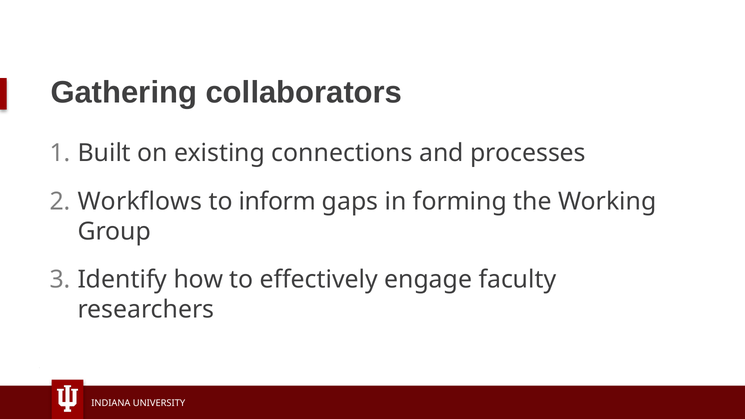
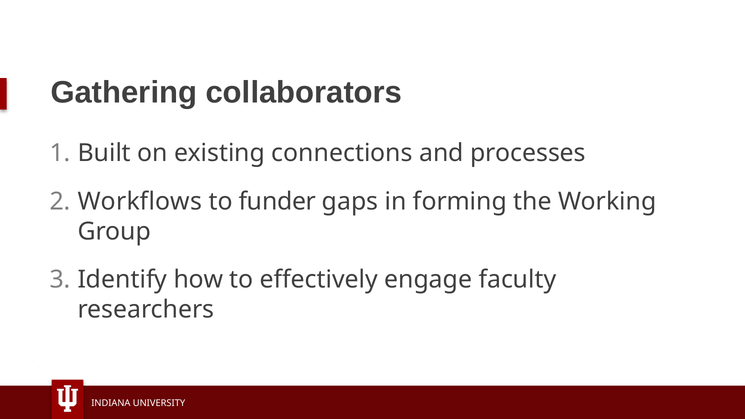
inform: inform -> funder (277, 202)
